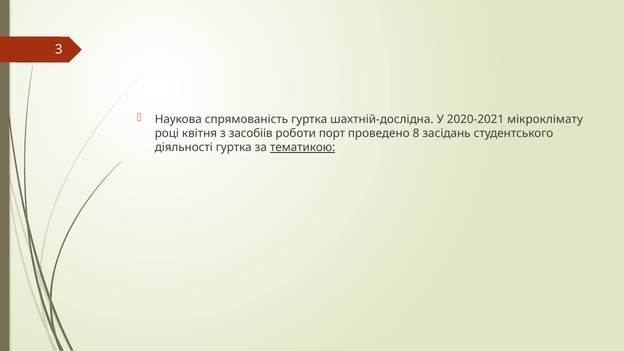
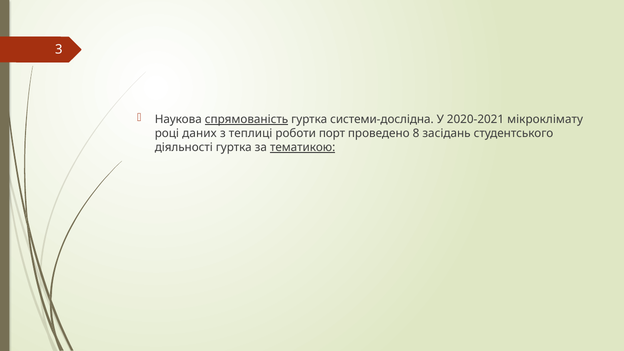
спрямованість underline: none -> present (247, 119)
шахтній-дослідна: шахтній-дослідна -> системи-дослідна (382, 119)
квітня: квітня -> даних (199, 133)
засобіів: засобіів -> теплиці (251, 133)
